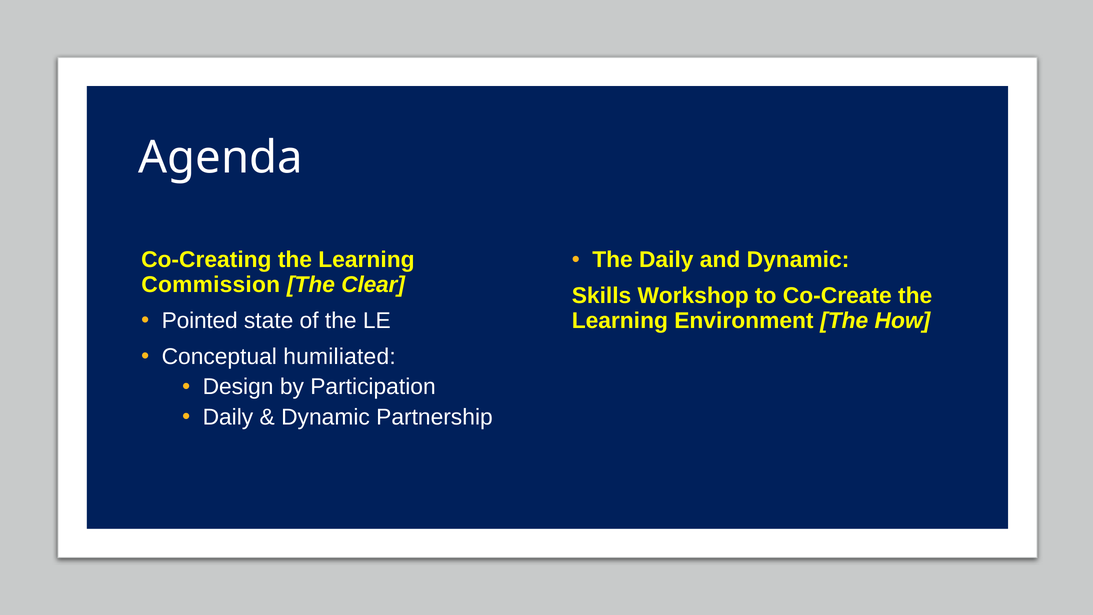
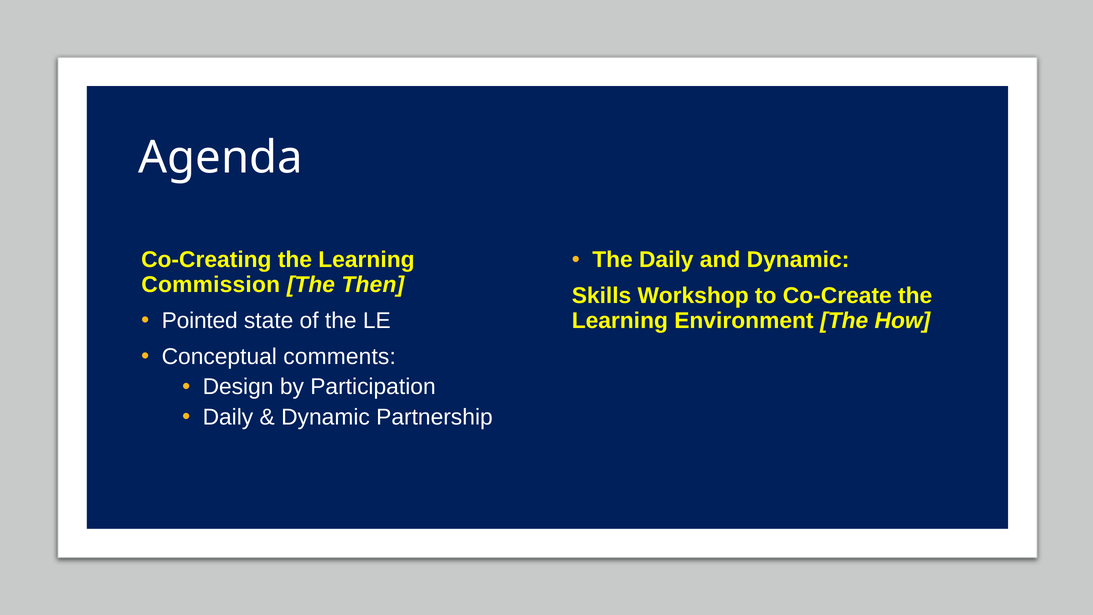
Clear: Clear -> Then (373, 284)
humiliated: humiliated -> comments (340, 356)
